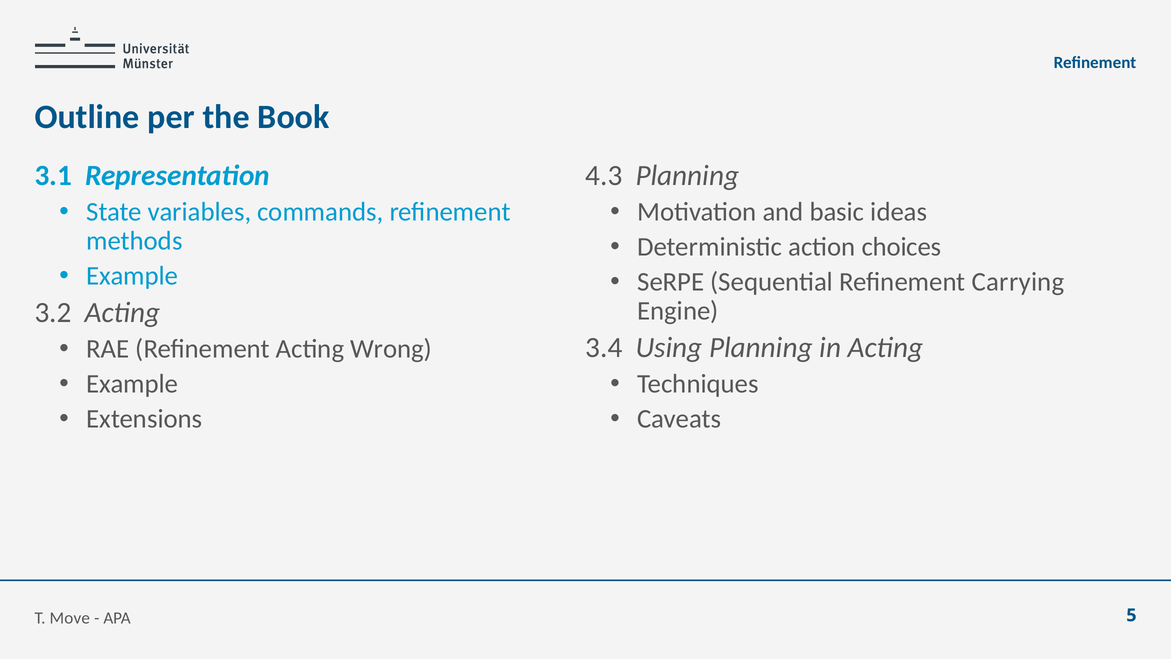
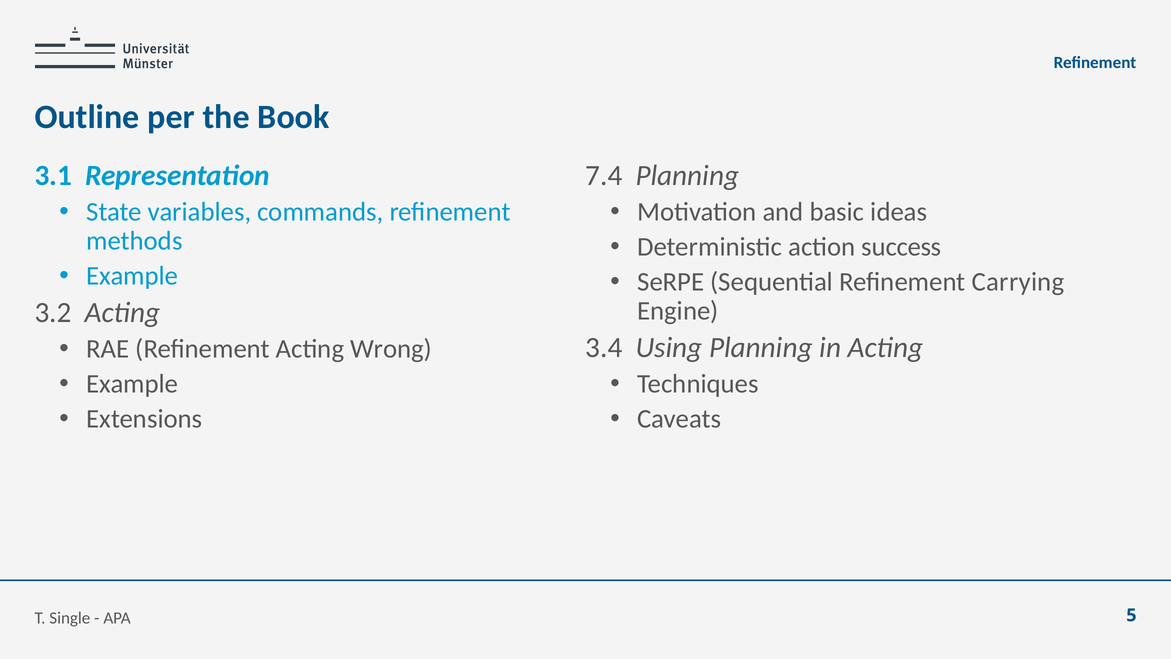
4.3: 4.3 -> 7.4 (604, 176)
choices: choices -> success (901, 247)
Move: Move -> Single (70, 618)
